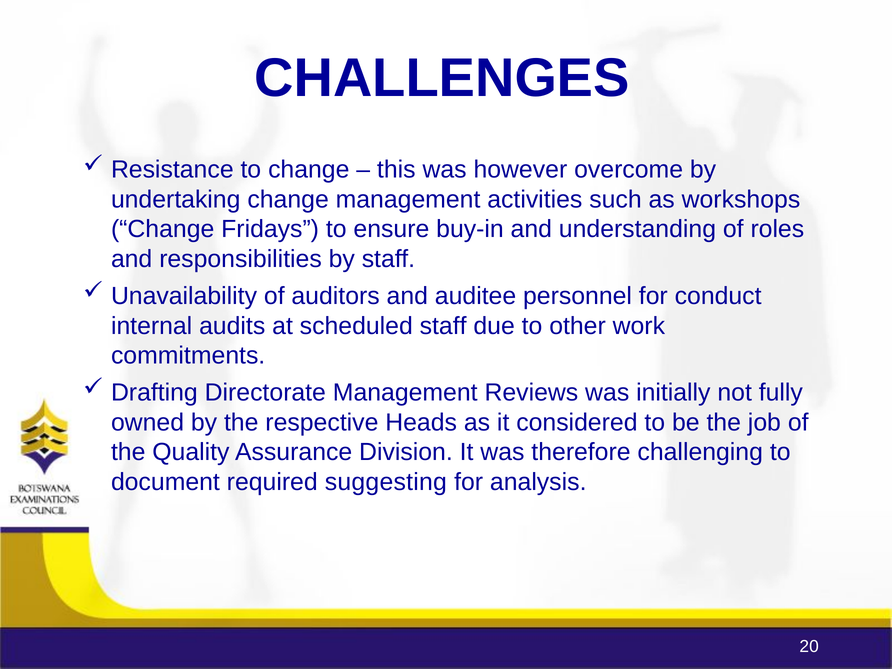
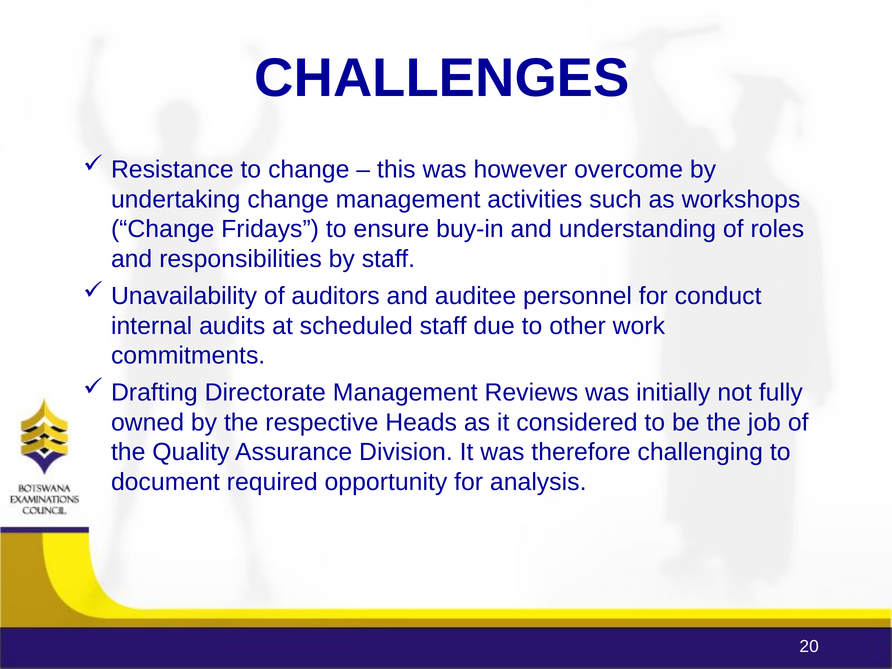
suggesting: suggesting -> opportunity (386, 482)
